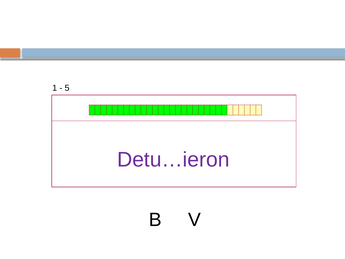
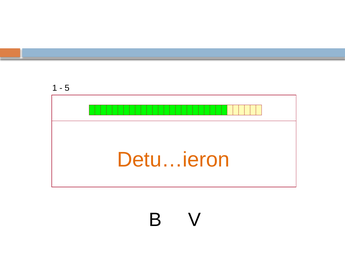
Detu…ieron colour: purple -> orange (173, 160)
